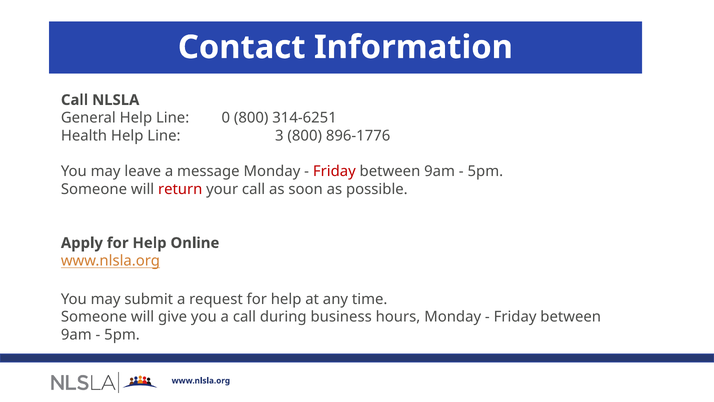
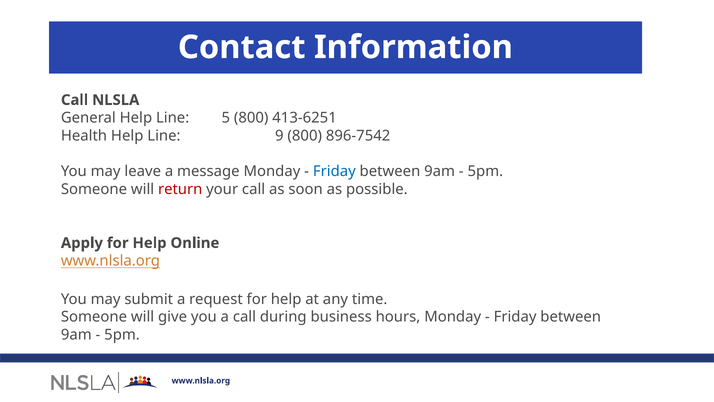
0: 0 -> 5 (226, 118)
314-6251: 314-6251 -> 413-6251 (305, 118)
3: 3 -> 9 (279, 136)
896-1776: 896-1776 -> 896-7542 (358, 136)
Friday colour: red -> blue (334, 171)
